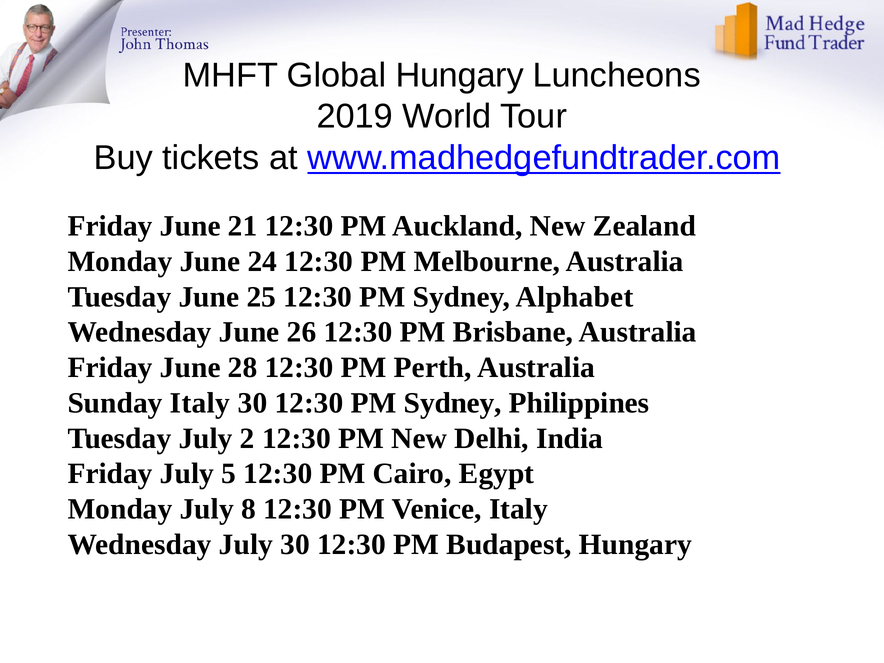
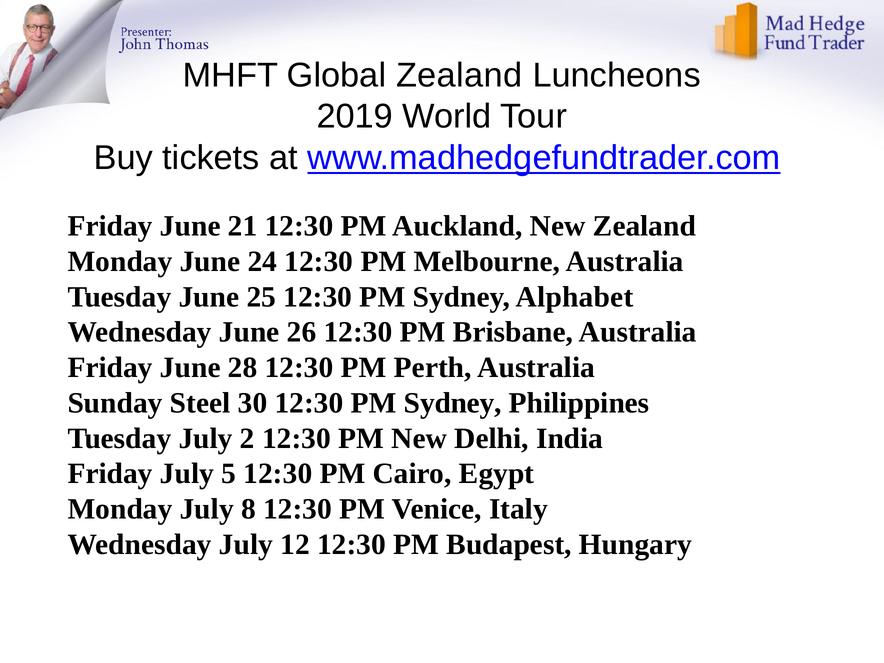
Global Hungary: Hungary -> Zealand (459, 75)
Sunday Italy: Italy -> Steel (200, 403)
July 30: 30 -> 12 (295, 544)
